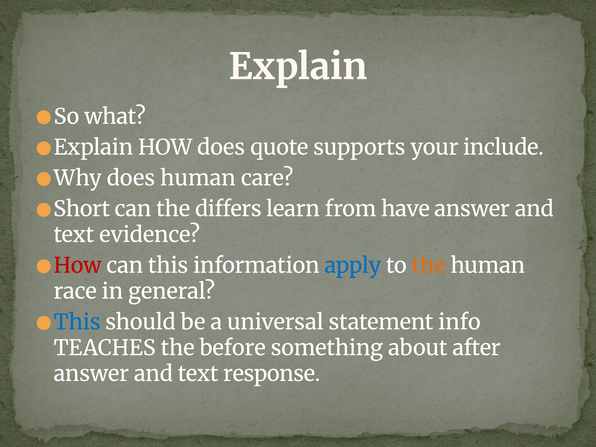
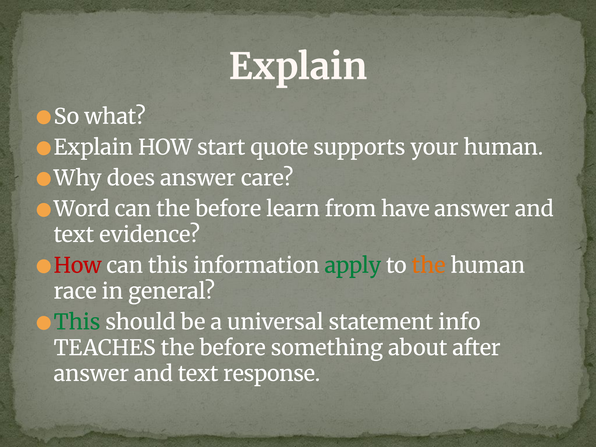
HOW does: does -> start (221, 148)
your include: include -> human (503, 148)
does human: human -> answer (198, 178)
Short: Short -> Word (82, 209)
can the differs: differs -> before (228, 209)
apply colour: blue -> green (353, 266)
This colour: blue -> green (77, 322)
